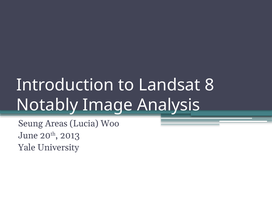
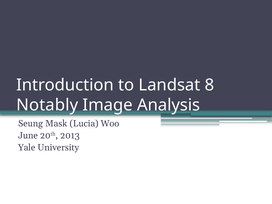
Areas: Areas -> Mask (56, 123)
